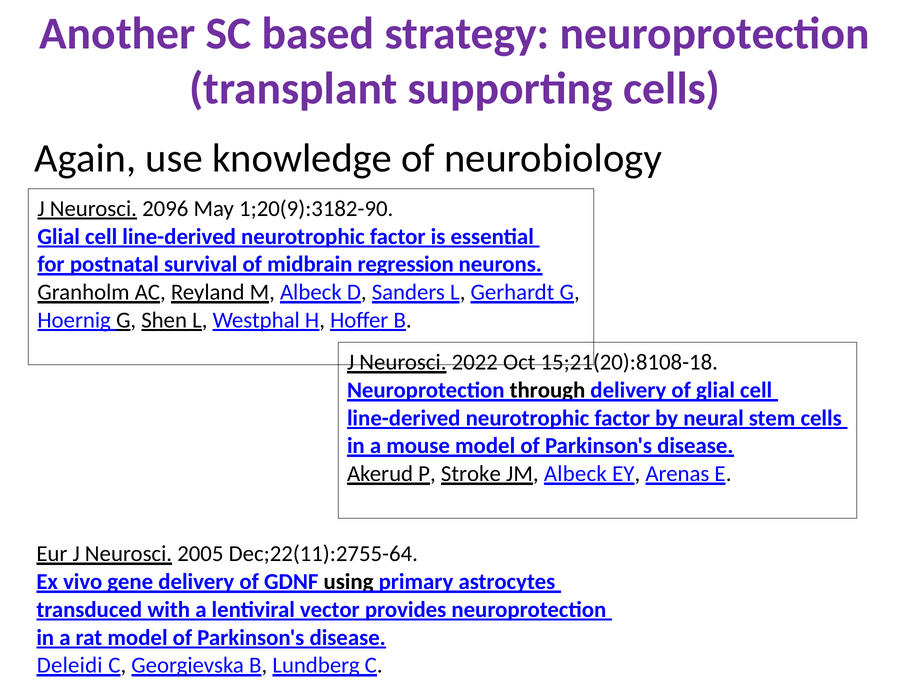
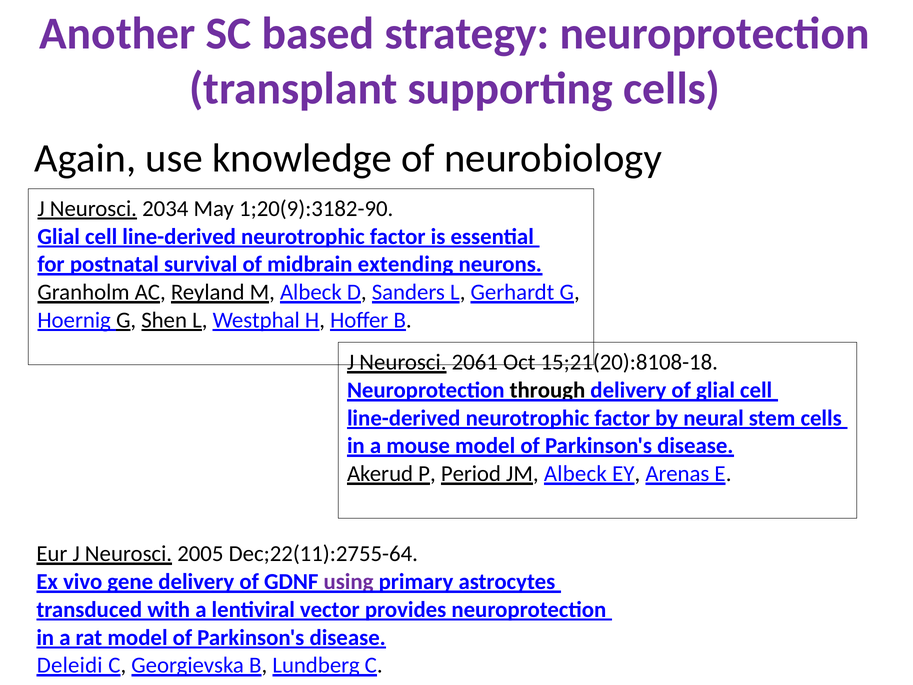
2096: 2096 -> 2034 (165, 209)
regression: regression -> extending (405, 264)
2022: 2022 -> 2061 (475, 362)
Stroke: Stroke -> Period (471, 474)
using colour: black -> purple (349, 582)
